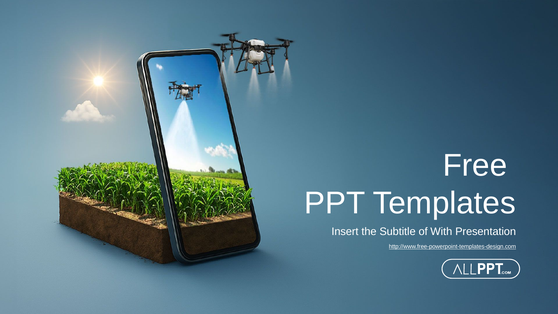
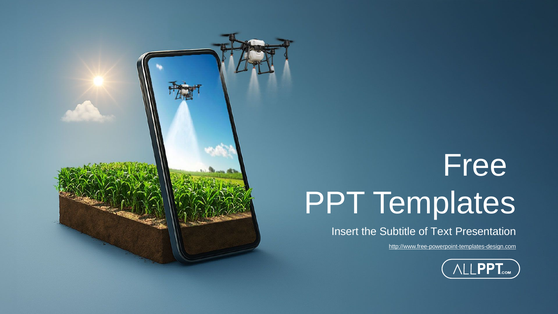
With: With -> Text (441, 232)
